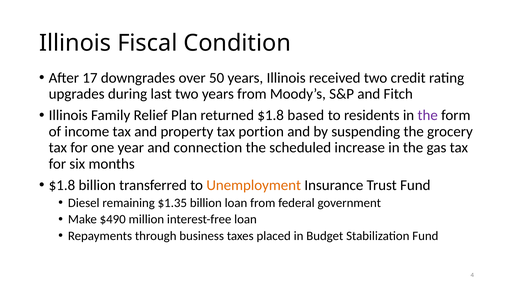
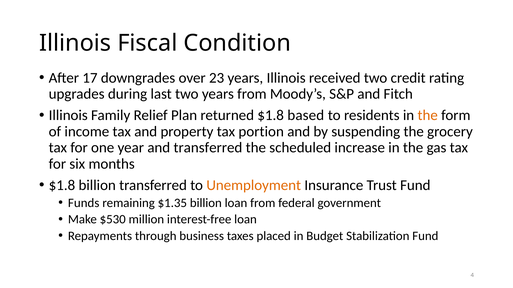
50: 50 -> 23 (217, 78)
the colour: purple -> orange (428, 116)
and connection: connection -> transferred (208, 148)
Diesel: Diesel -> Funds (84, 203)
$490: $490 -> $530 (113, 220)
